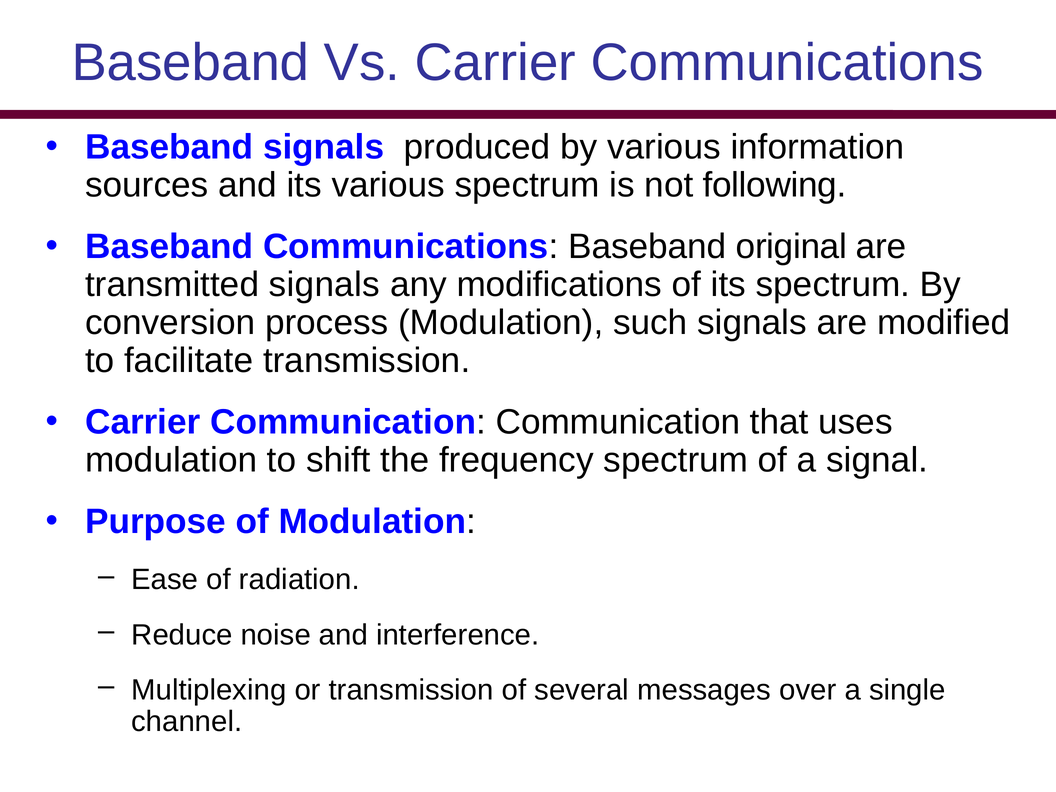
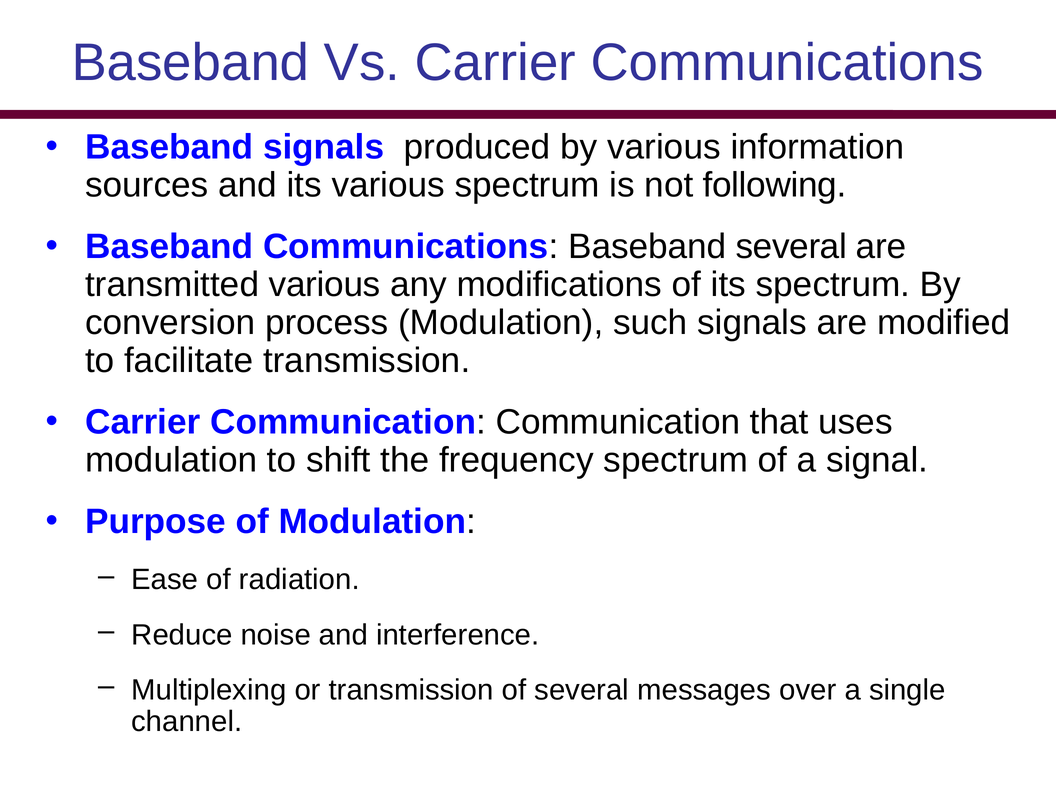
Baseband original: original -> several (791, 247)
transmitted signals: signals -> various (325, 285)
